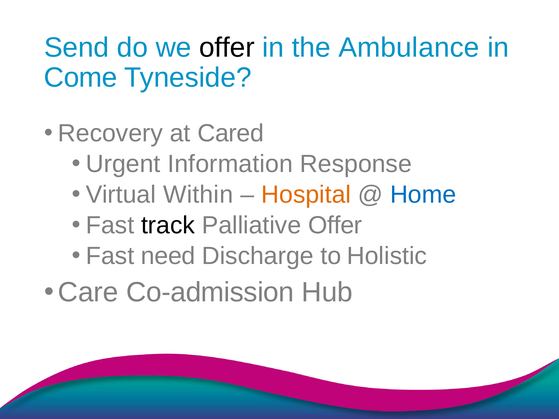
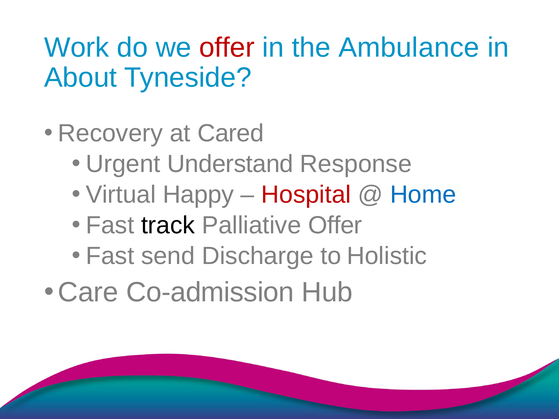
Send: Send -> Work (77, 48)
offer colour: black -> red (227, 48)
Come: Come -> About (80, 78)
Information: Information -> Understand (230, 164)
Within: Within -> Happy (198, 195)
Hospital colour: orange -> red (306, 195)
need: need -> send (168, 256)
